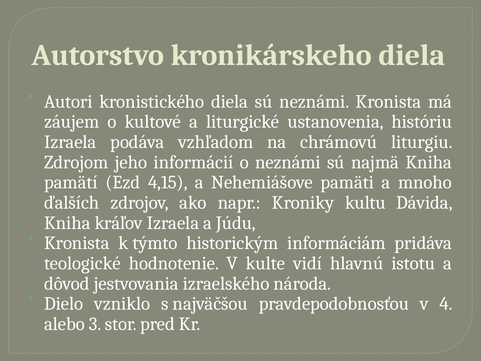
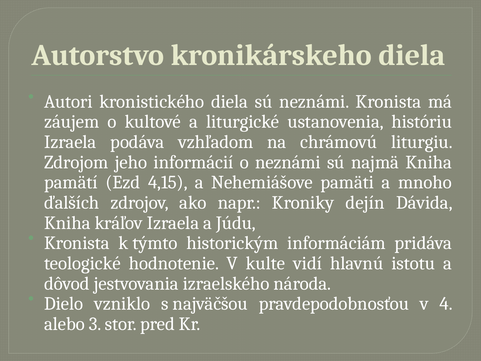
kultu: kultu -> dejín (365, 203)
